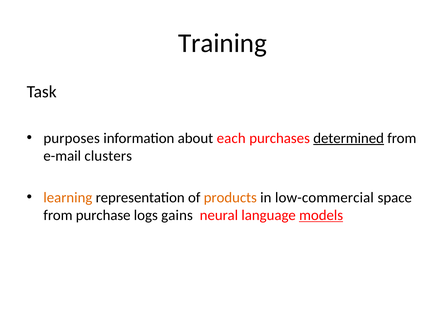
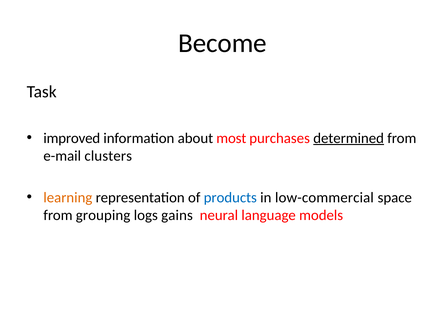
Training: Training -> Become (222, 43)
purposes: purposes -> improved (72, 138)
each: each -> most (231, 138)
products colour: orange -> blue (230, 197)
purchase: purchase -> grouping (103, 215)
models underline: present -> none (321, 215)
